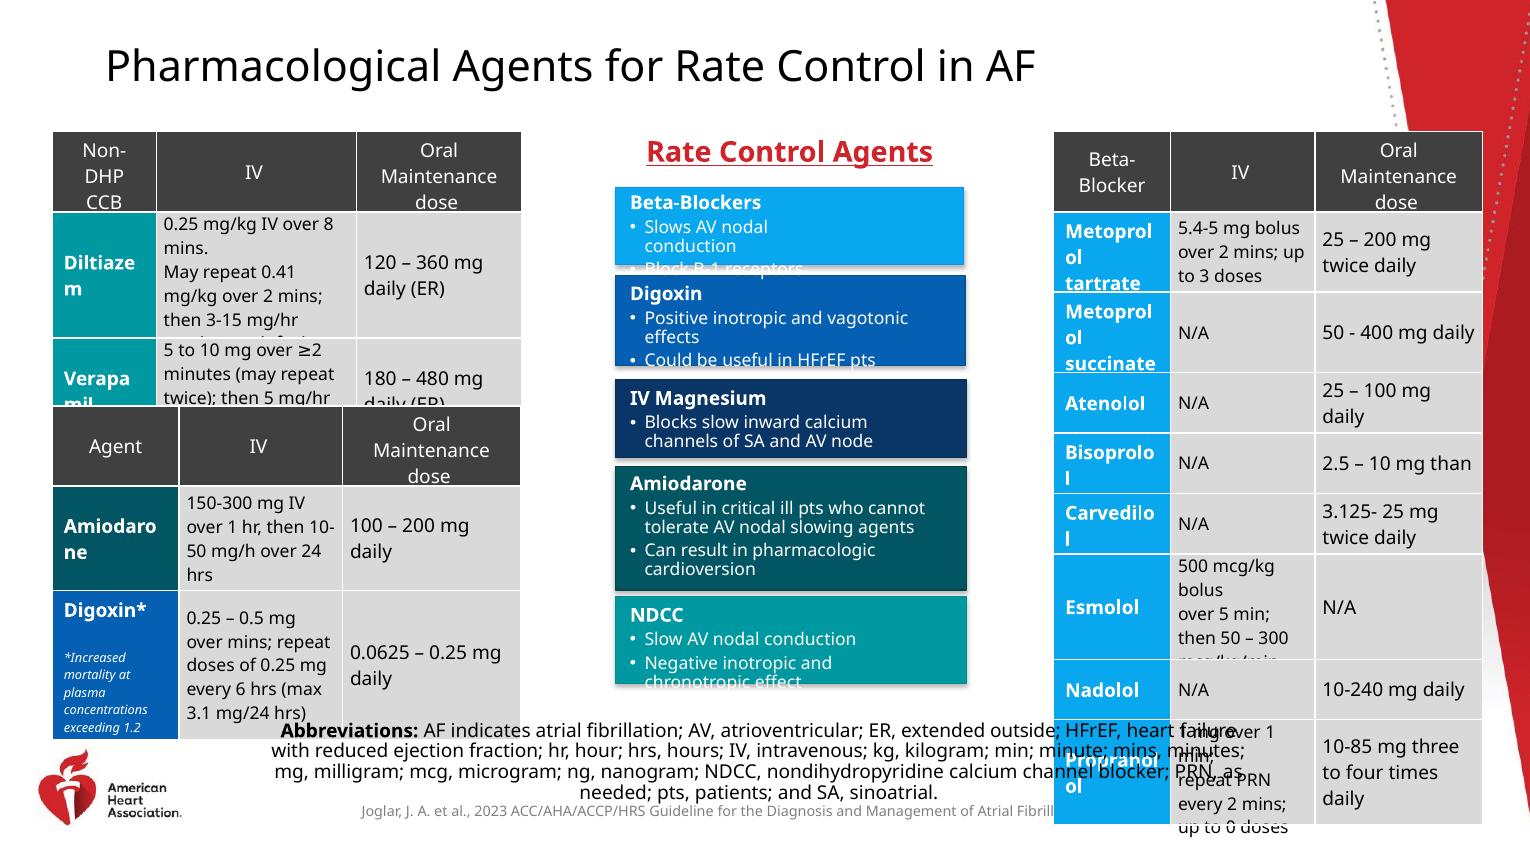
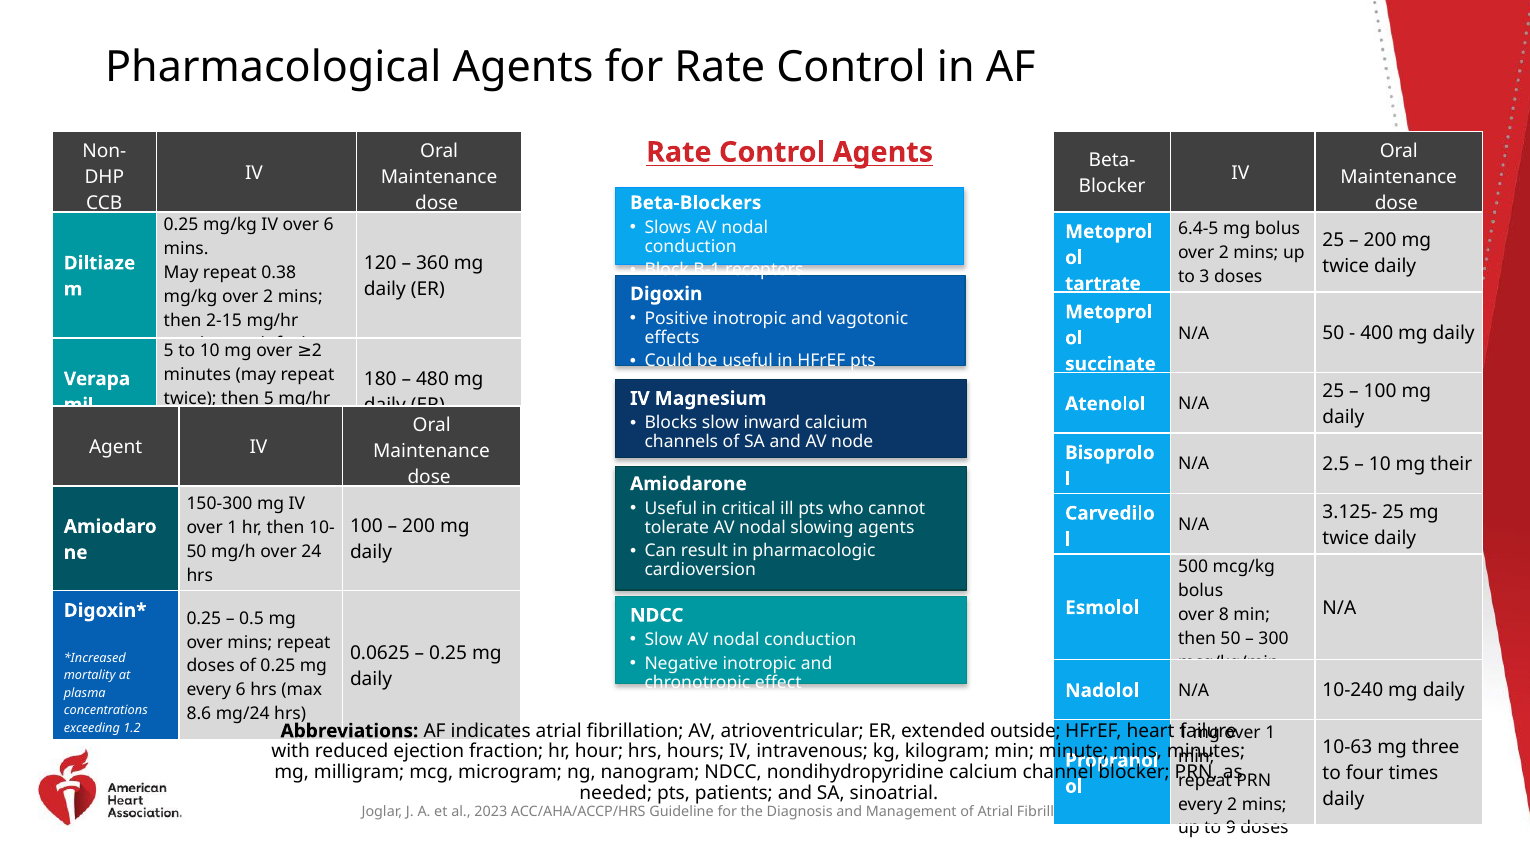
over 8: 8 -> 6 (329, 225)
5.4-5: 5.4-5 -> 6.4-5 (1198, 229)
0.41: 0.41 -> 0.38 (279, 273)
3-15: 3-15 -> 2-15 (224, 321)
than: than -> their (1451, 465)
over 5: 5 -> 8 (1224, 615)
3.1: 3.1 -> 8.6 (199, 714)
10-85: 10-85 -> 10-63 (1347, 748)
0: 0 -> 9 (1231, 829)
